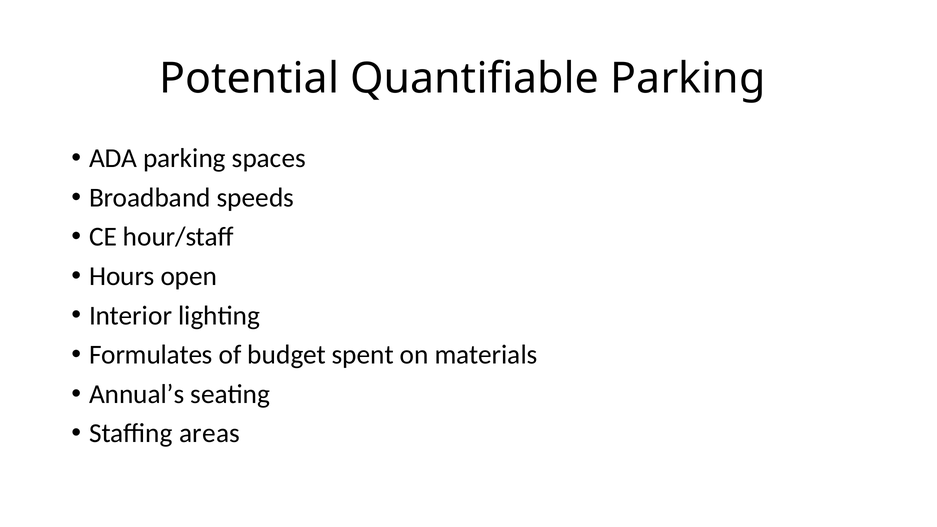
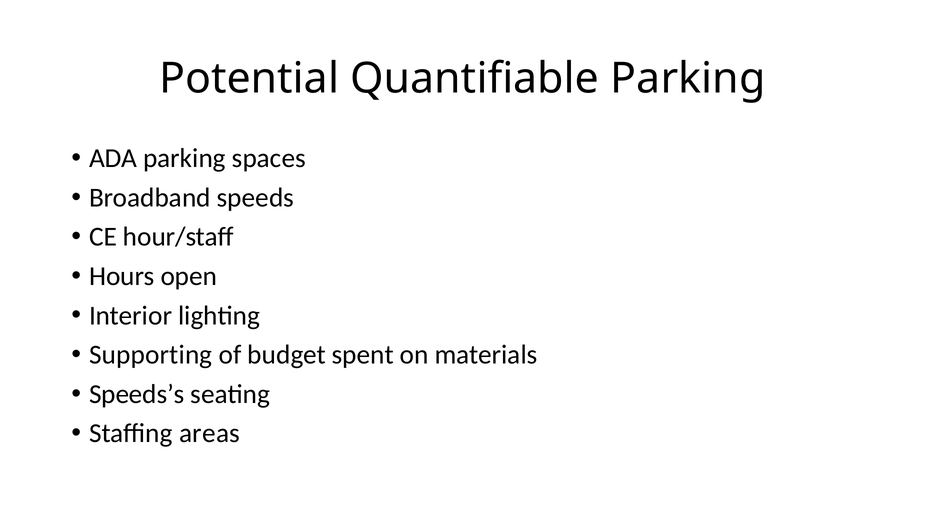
Formulates: Formulates -> Supporting (151, 355)
Annual’s: Annual’s -> Speeds’s (137, 394)
